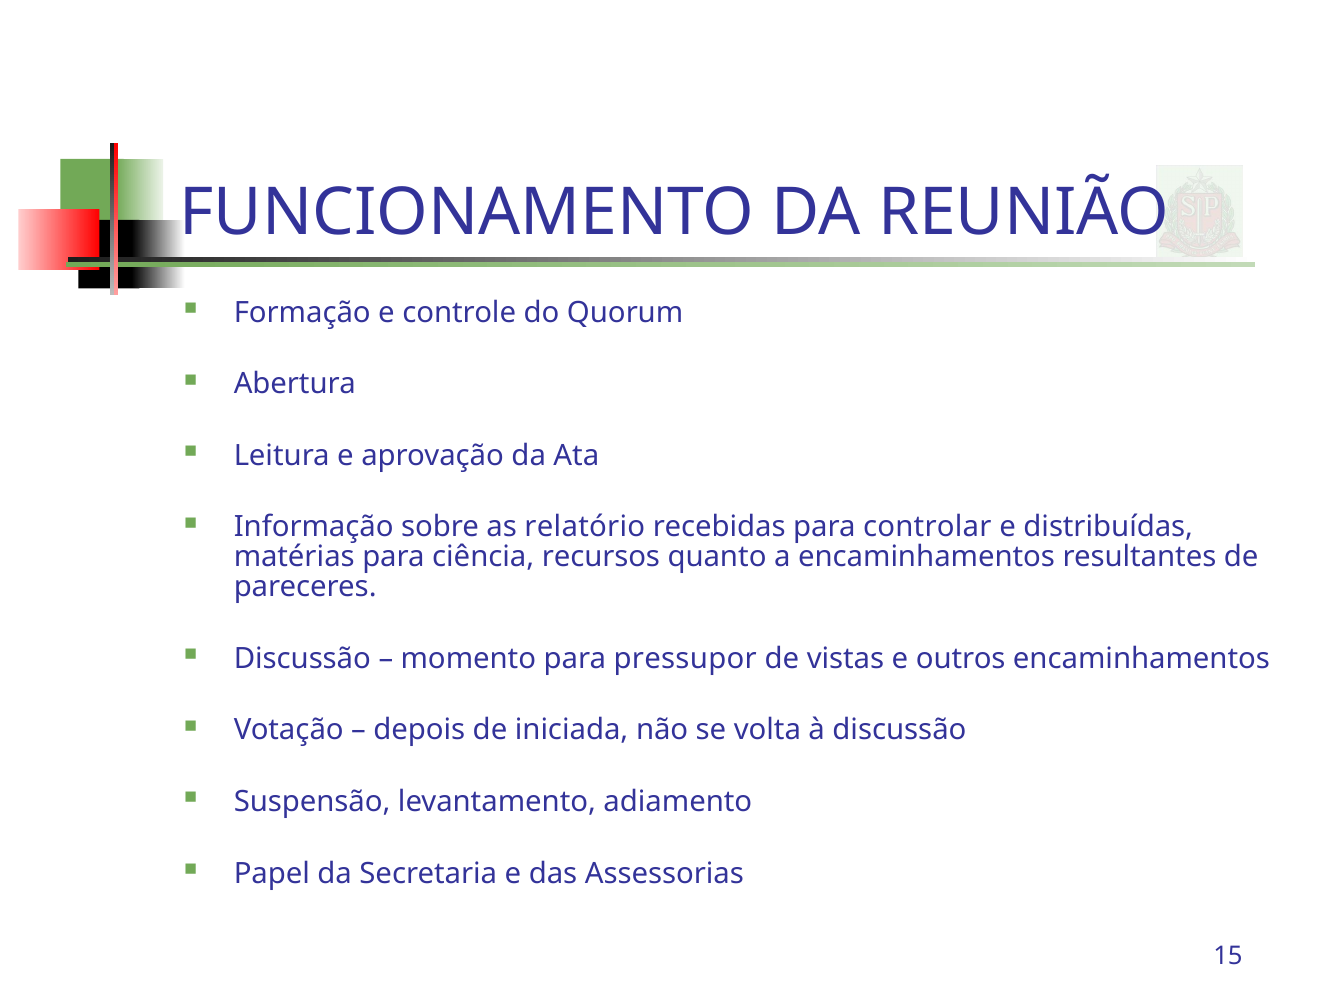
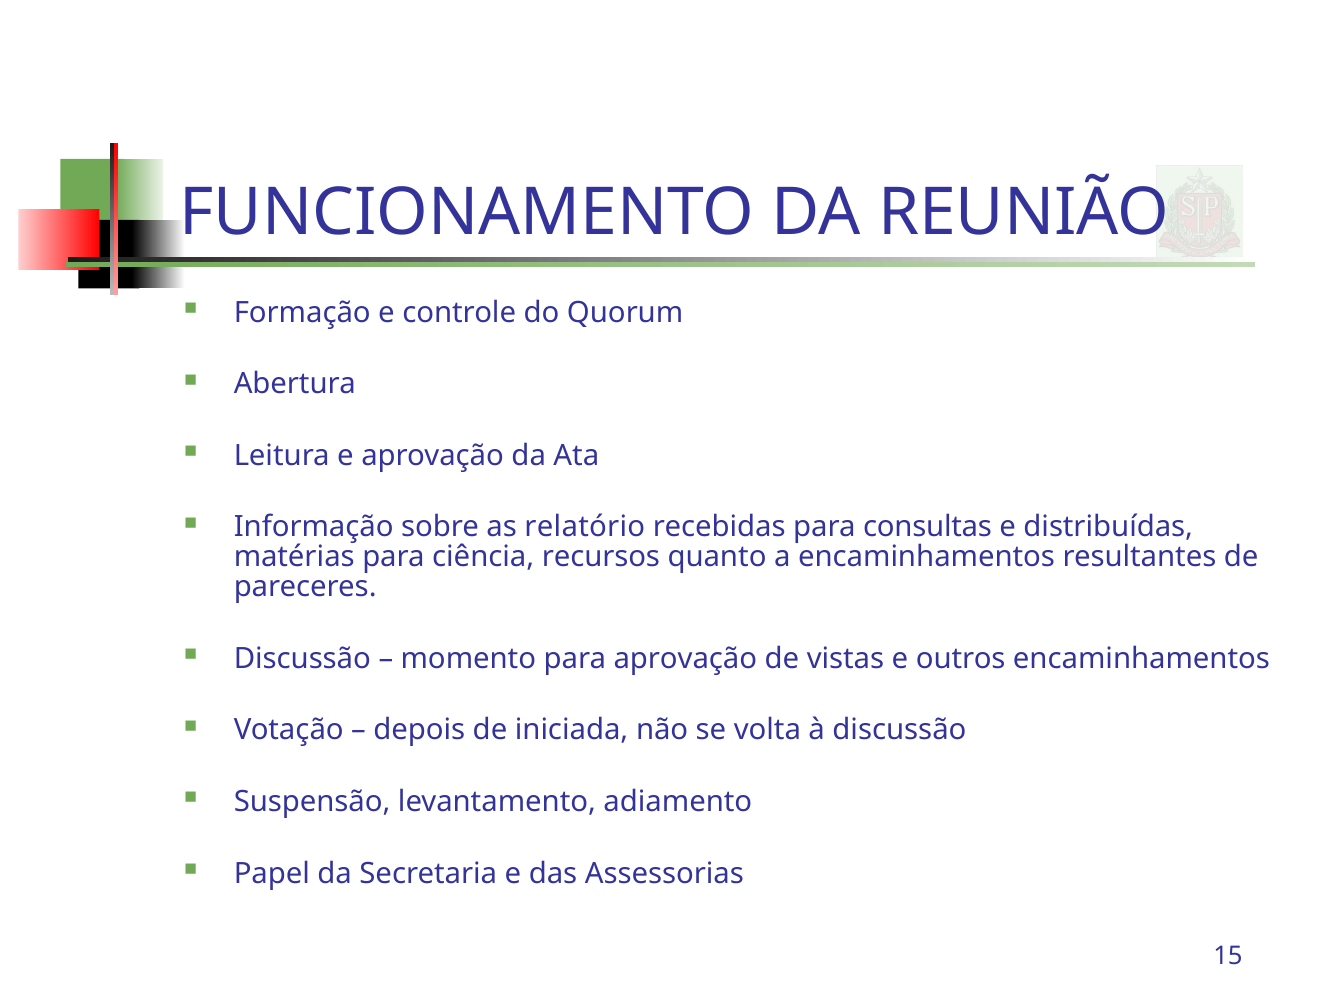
controlar: controlar -> consultas (928, 527)
para pressupor: pressupor -> aprovação (685, 659)
